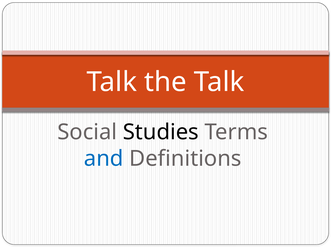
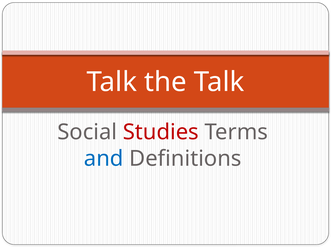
Studies colour: black -> red (161, 132)
